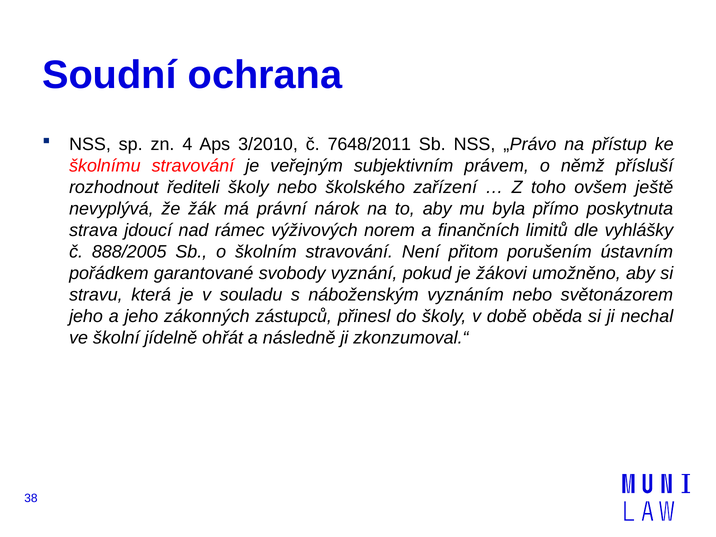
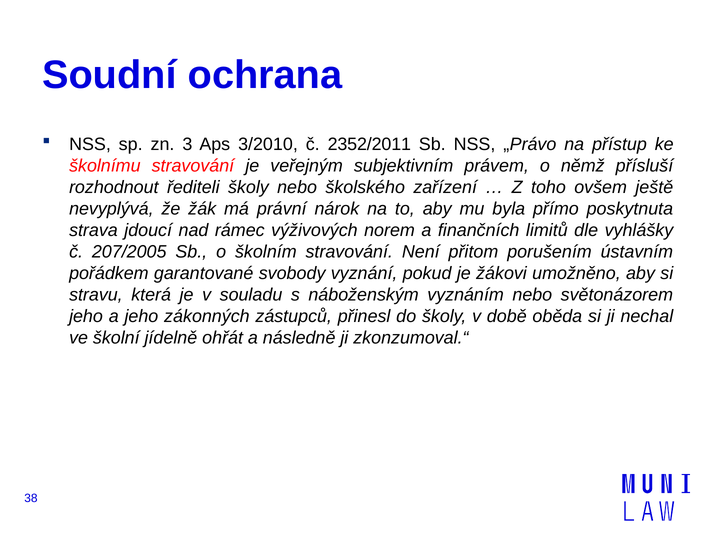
4: 4 -> 3 (187, 144)
7648/2011: 7648/2011 -> 2352/2011 (369, 144)
888/2005: 888/2005 -> 207/2005 (129, 252)
